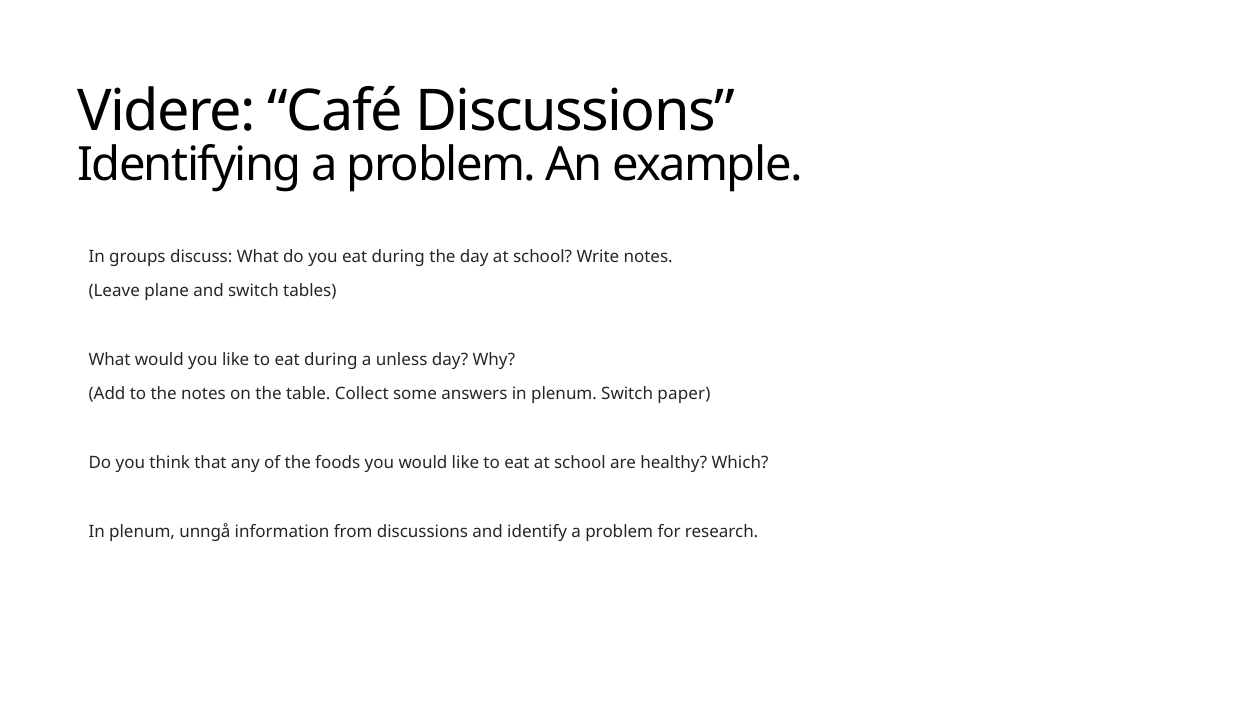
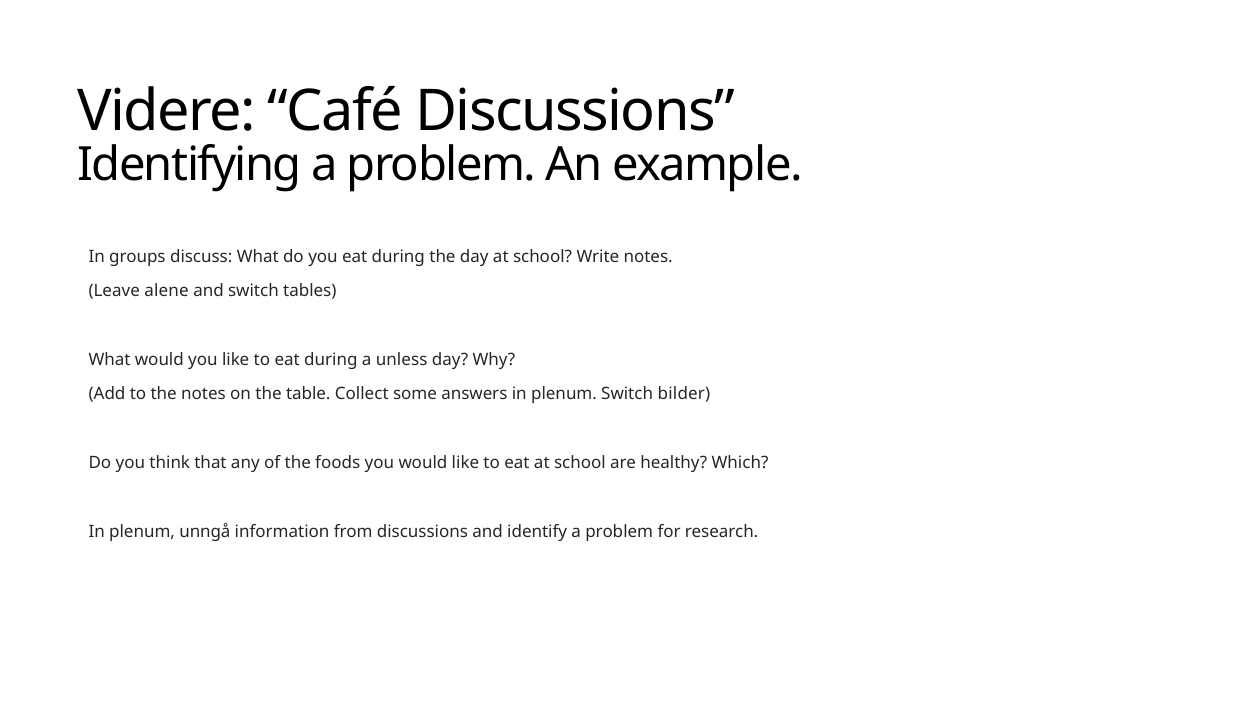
plane: plane -> alene (167, 291)
paper: paper -> bilder (684, 394)
